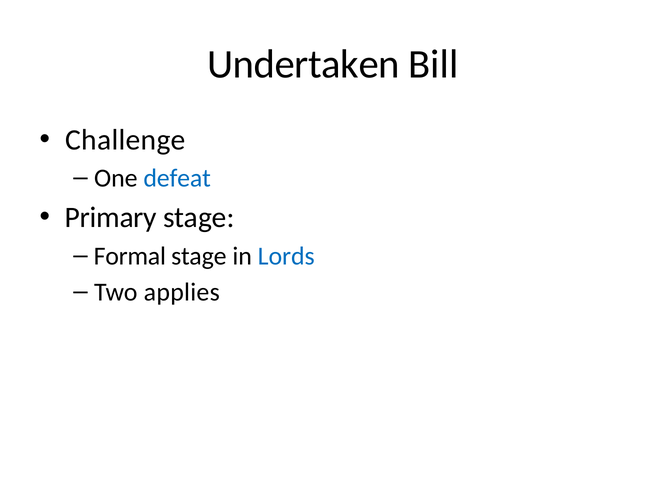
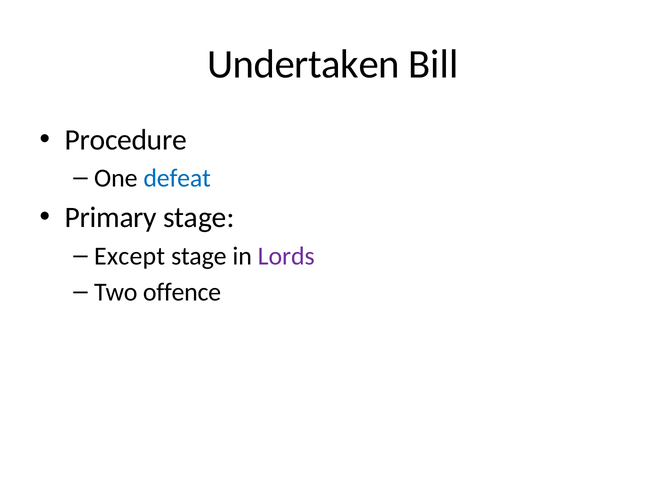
Challenge: Challenge -> Procedure (126, 140)
Formal: Formal -> Except (130, 256)
Lords colour: blue -> purple (286, 256)
applies: applies -> offence (182, 292)
